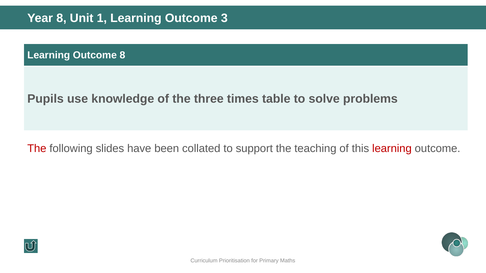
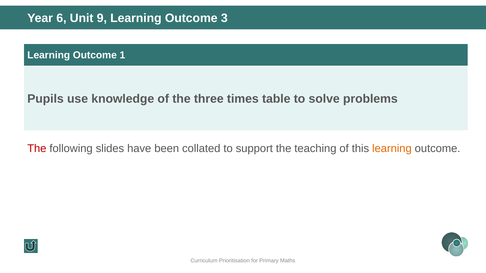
Year 8: 8 -> 6 (61, 18)
1: 1 -> 9 (102, 18)
Outcome 8: 8 -> 1 (122, 55)
learning colour: red -> orange (392, 149)
